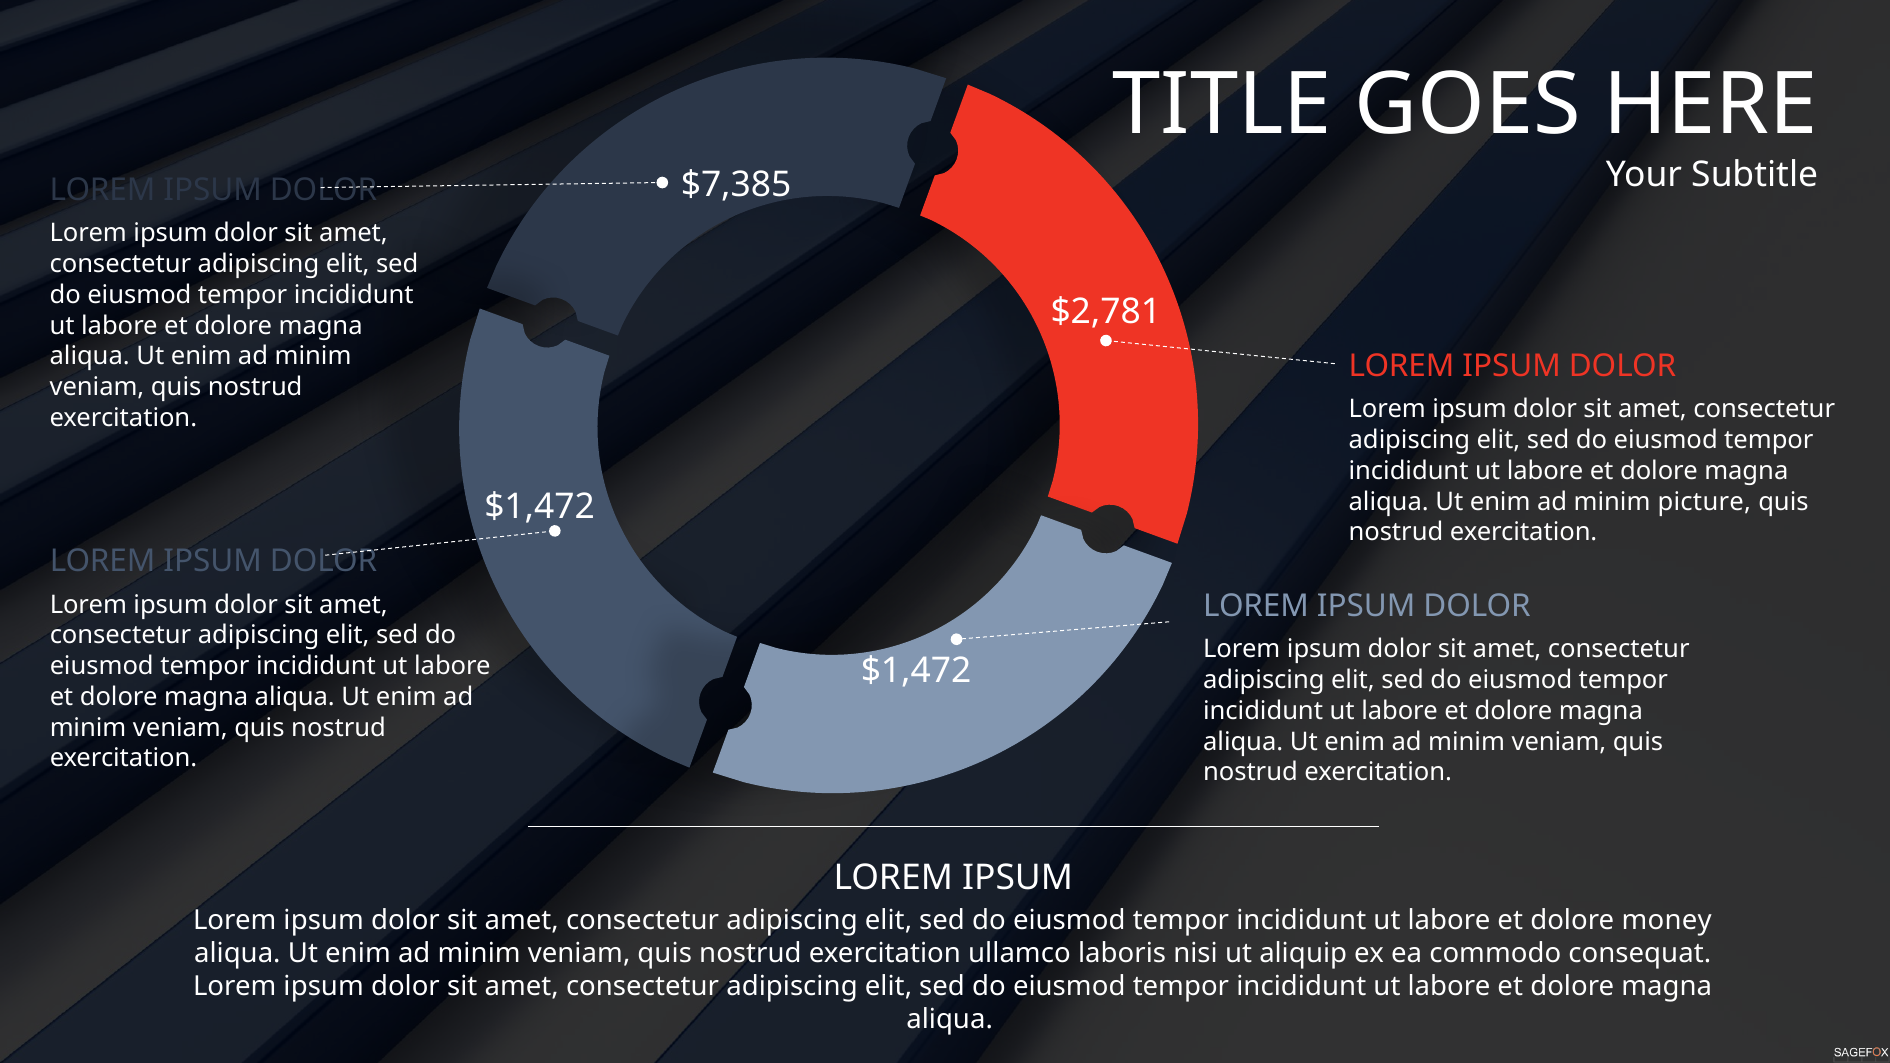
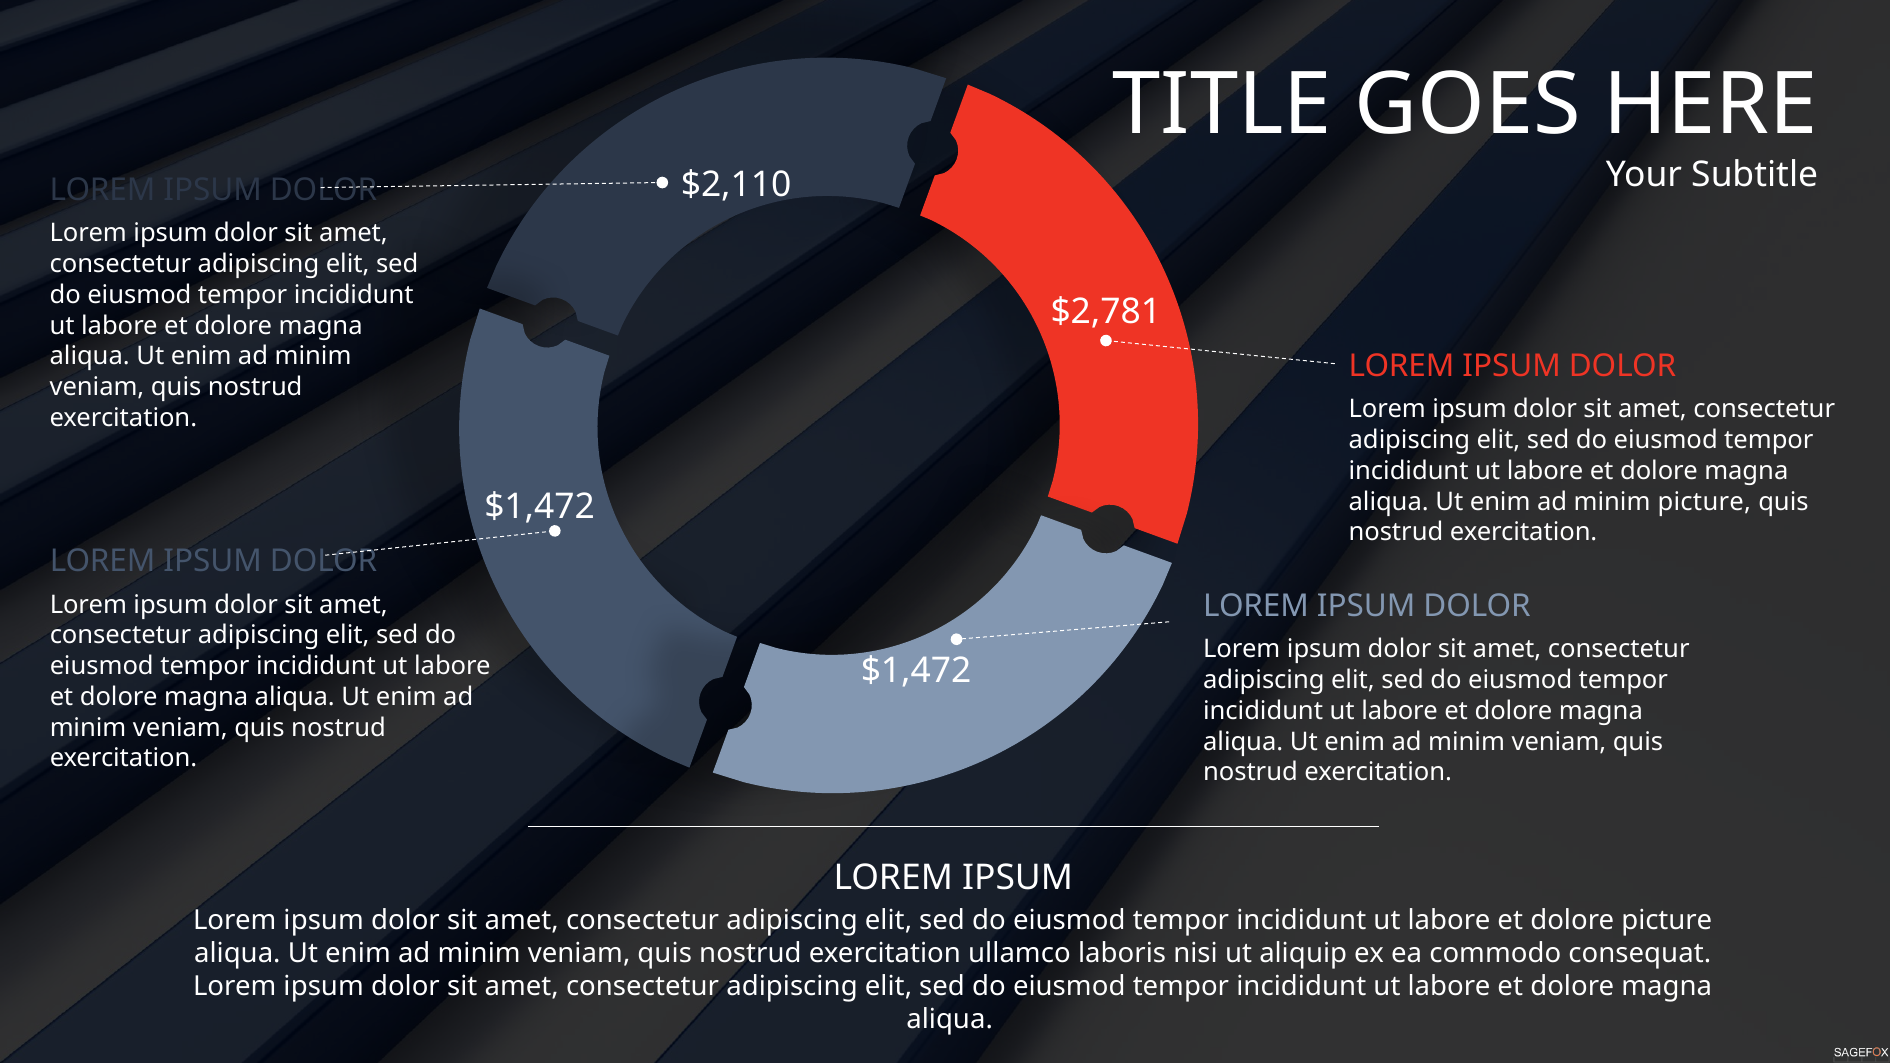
$7,385: $7,385 -> $2,110 (736, 185)
dolore money: money -> picture (1667, 921)
